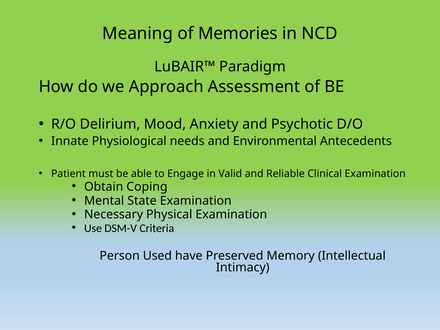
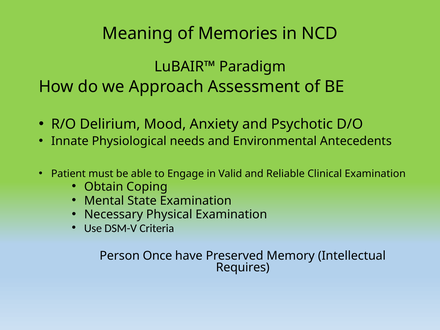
Used: Used -> Once (157, 256)
Intimacy: Intimacy -> Requires (243, 268)
